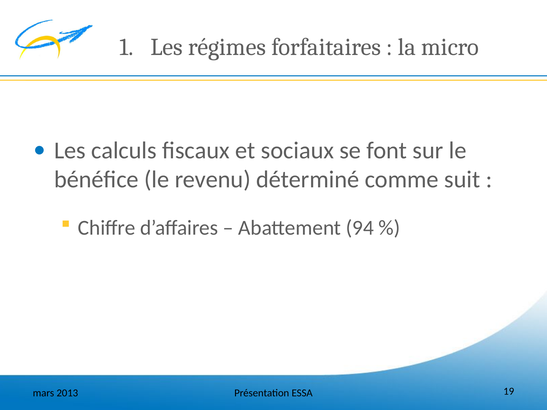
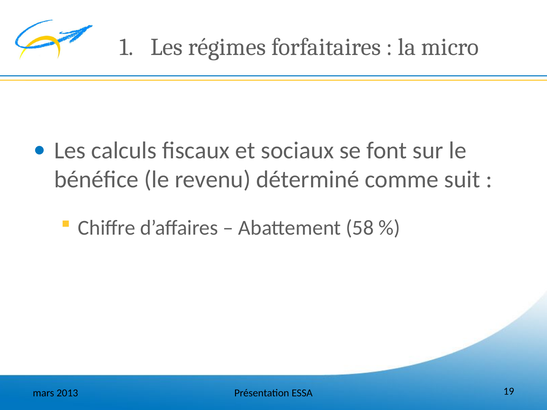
94: 94 -> 58 (360, 228)
